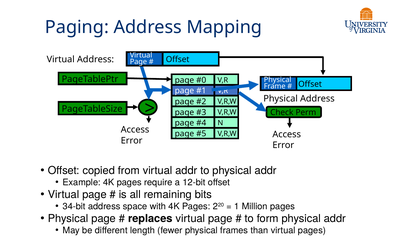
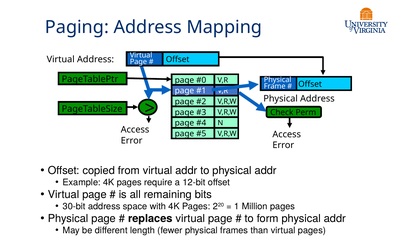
34-bit: 34-bit -> 30-bit (74, 207)
